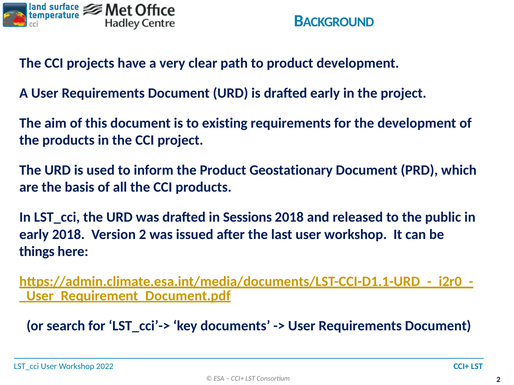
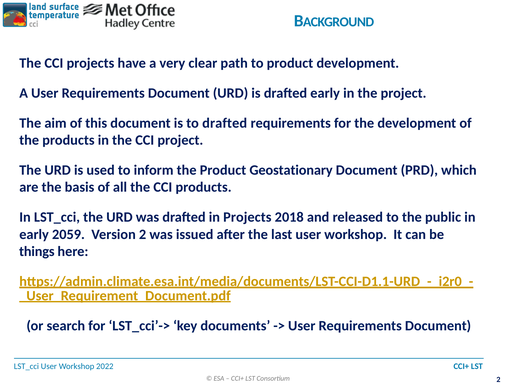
to existing: existing -> drafted (225, 123)
in Sessions: Sessions -> Projects (247, 217)
early 2018: 2018 -> 2059 (68, 235)
